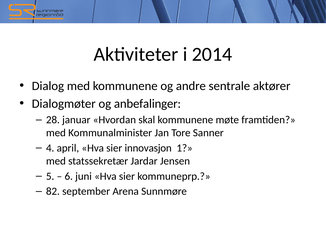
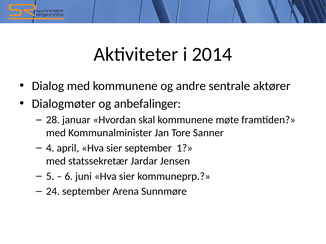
sier innovasjon: innovasjon -> september (148, 148)
82: 82 -> 24 (53, 192)
